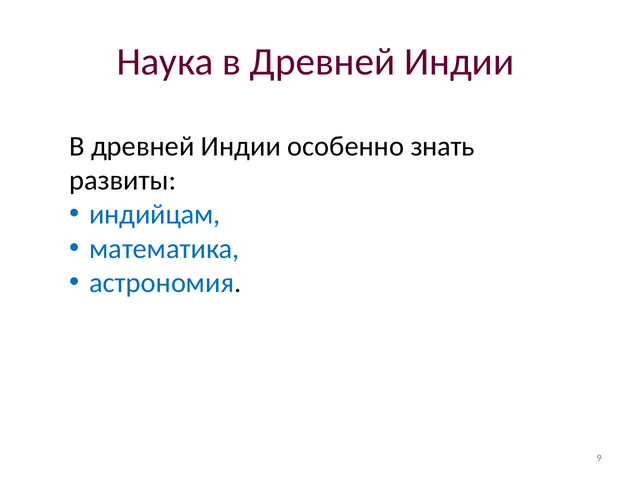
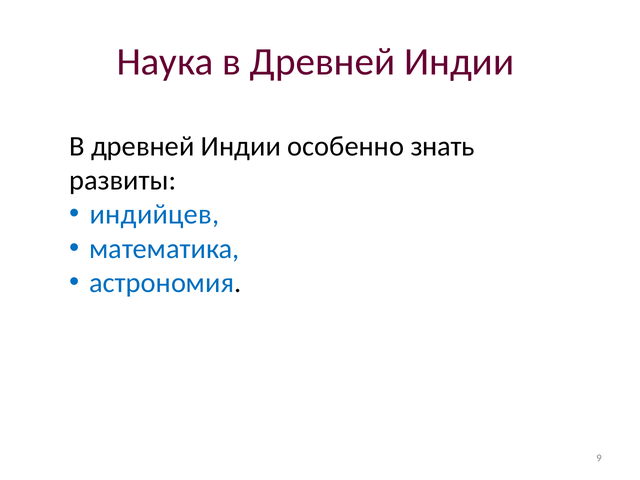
индийцам: индийцам -> индийцев (155, 215)
